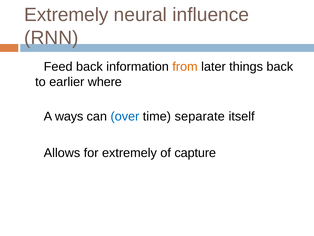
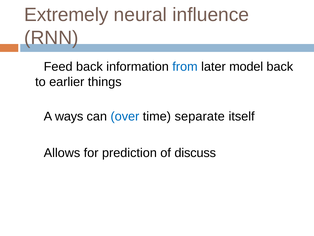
from colour: orange -> blue (185, 67)
things: things -> model (246, 67)
where: where -> things (105, 82)
for extremely: extremely -> prediction (129, 153)
capture: capture -> discuss (195, 153)
